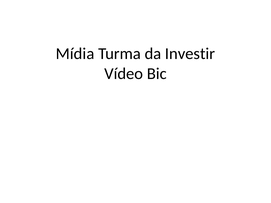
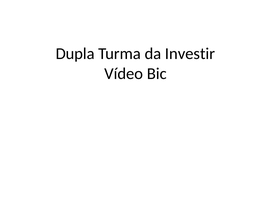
Mídia: Mídia -> Dupla (75, 54)
